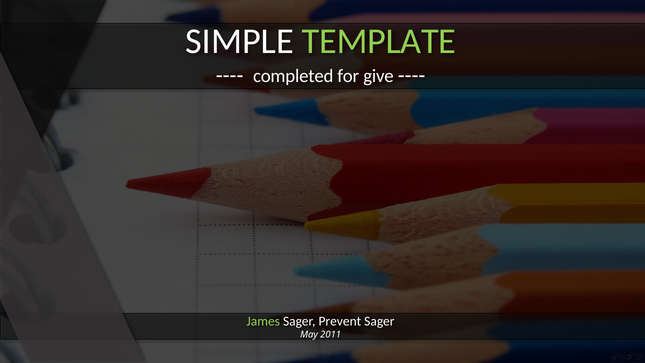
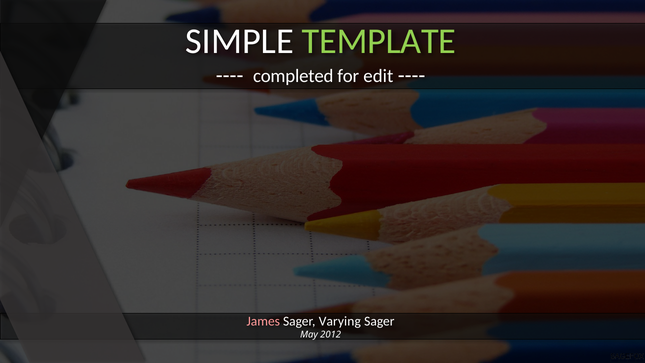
give: give -> edit (378, 76)
James colour: light green -> pink (263, 321)
Prevent: Prevent -> Varying (340, 321)
2011: 2011 -> 2012 (331, 335)
